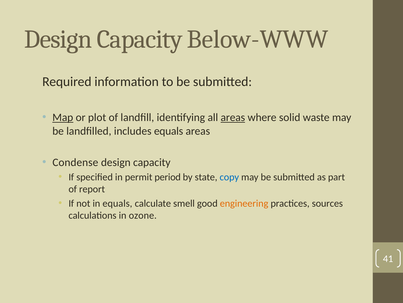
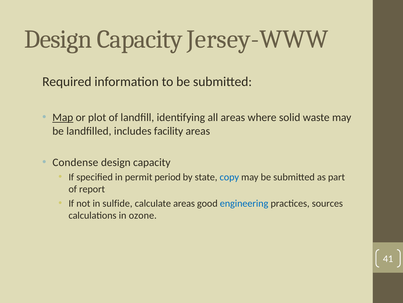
Below-WWW: Below-WWW -> Jersey-WWW (258, 39)
areas underline: present -> none (233, 117)
includes equals: equals -> facility (169, 131)
in equals: equals -> sulfide (117, 203)
calculate smell: smell -> areas (184, 203)
engineering colour: orange -> blue (244, 203)
